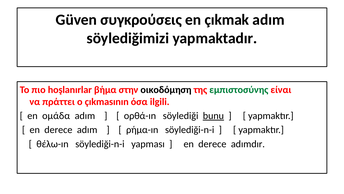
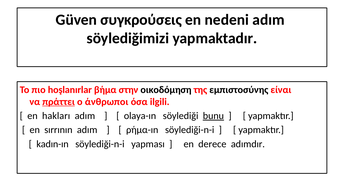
çıkmak: çıkmak -> nedeni (227, 20)
εμπιστοσύνης colour: green -> black (239, 89)
πράττει underline: none -> present (59, 101)
çıkmasının: çıkmasının -> άνθρωποι (107, 101)
ομάδα: ομάδα -> hakları (56, 116)
ορθά-ın: ορθά-ın -> olaya-ın (140, 116)
derece: derece -> sırrının (58, 130)
θέλω-ın: θέλω-ın -> kadın-ın (52, 144)
